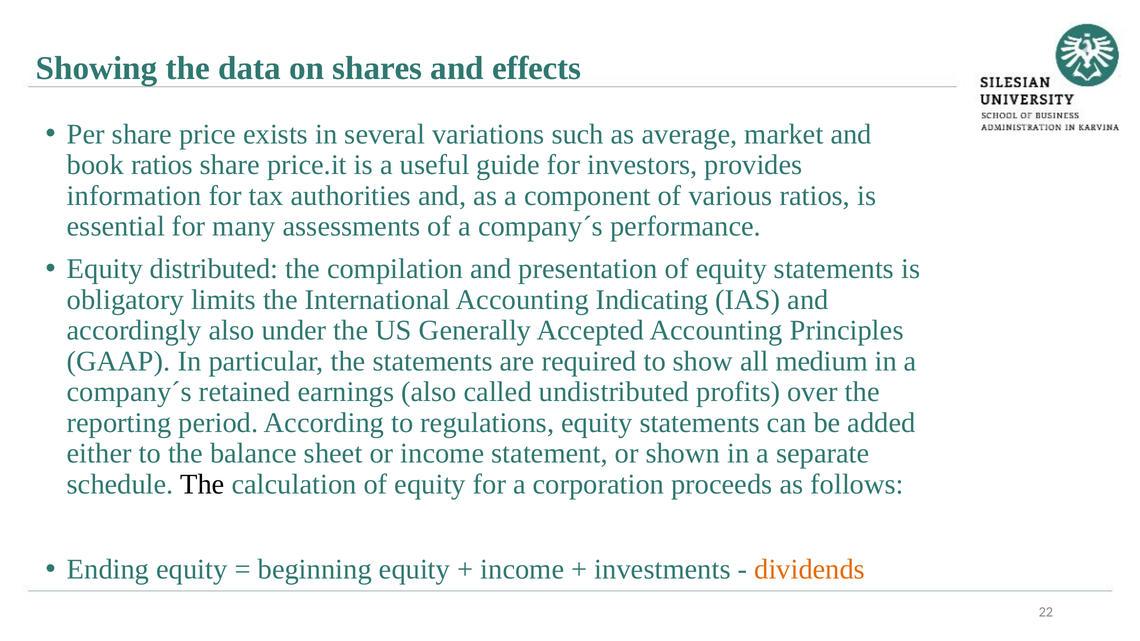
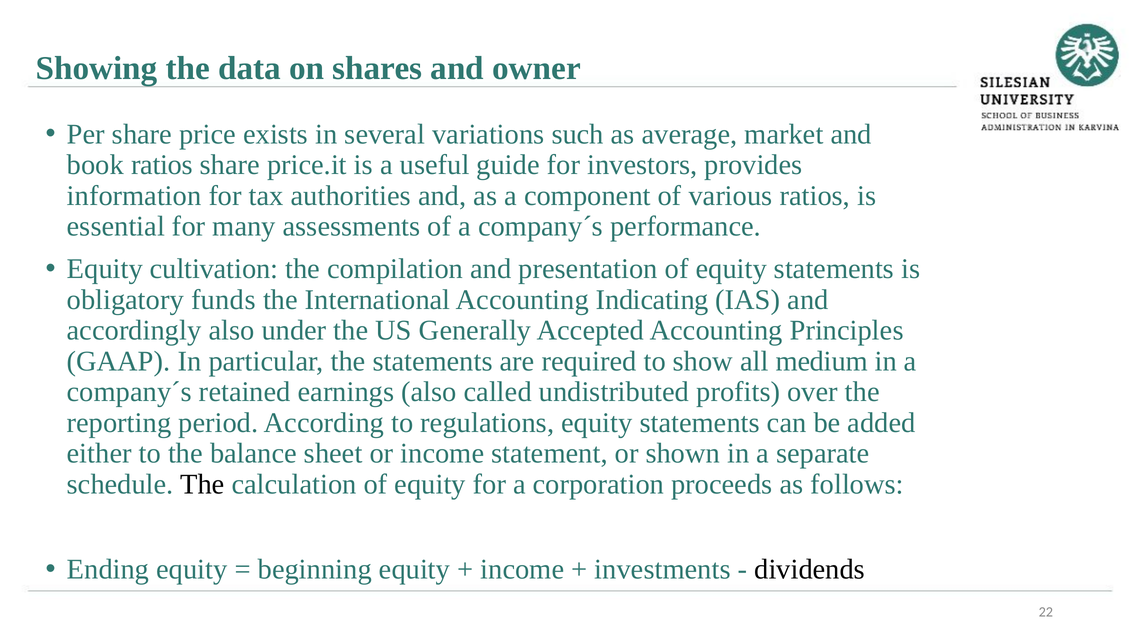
effects: effects -> owner (536, 68)
distributed: distributed -> cultivation (214, 269)
limits: limits -> funds (223, 300)
dividends colour: orange -> black (810, 570)
